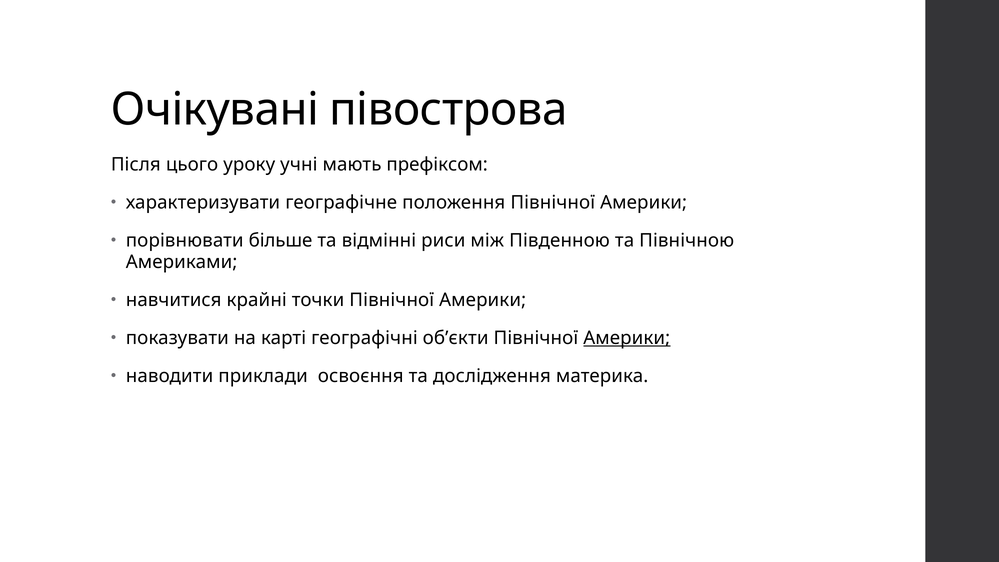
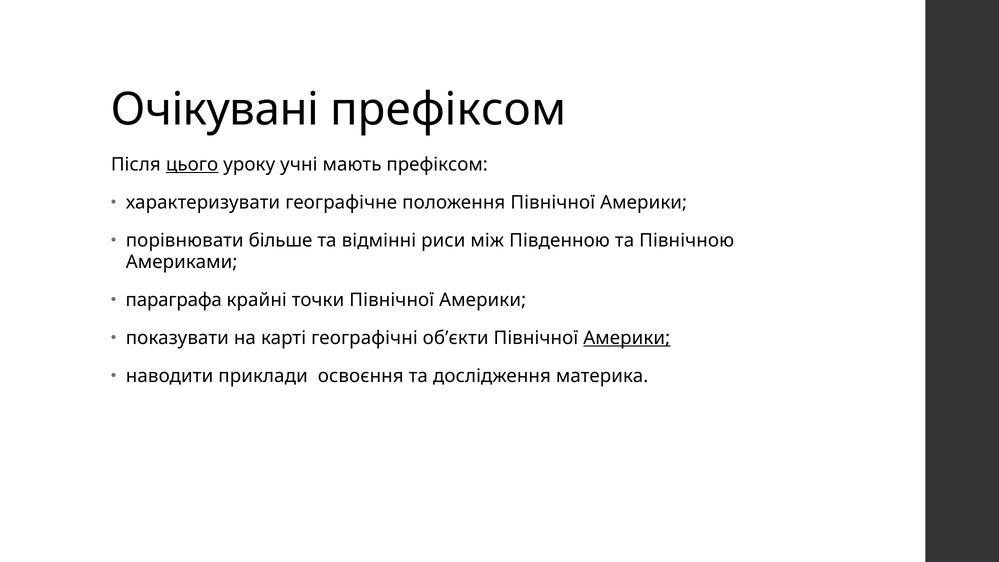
Очікувані півострова: півострова -> префіксом (448, 110)
цього underline: none -> present (192, 164)
навчитися: навчитися -> параграфа (174, 300)
